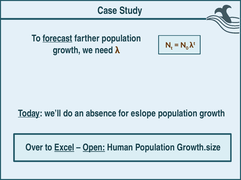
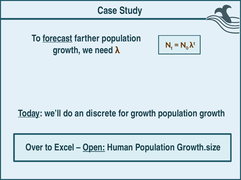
absence: absence -> discrete (101, 114)
for eslope: eslope -> growth (143, 114)
Excel underline: present -> none (64, 148)
